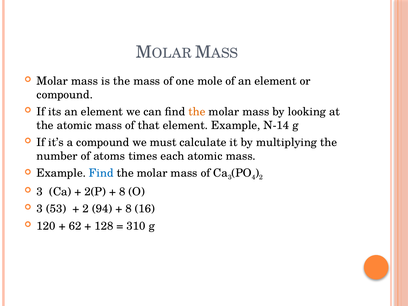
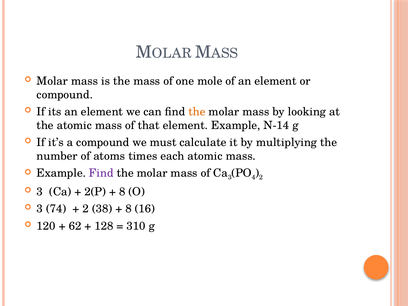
Find colour: blue -> purple (101, 173)
53: 53 -> 74 (56, 209)
94: 94 -> 38 (102, 209)
